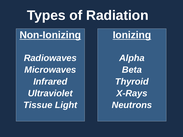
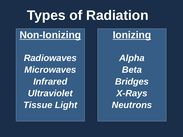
Thyroid: Thyroid -> Bridges (132, 82)
